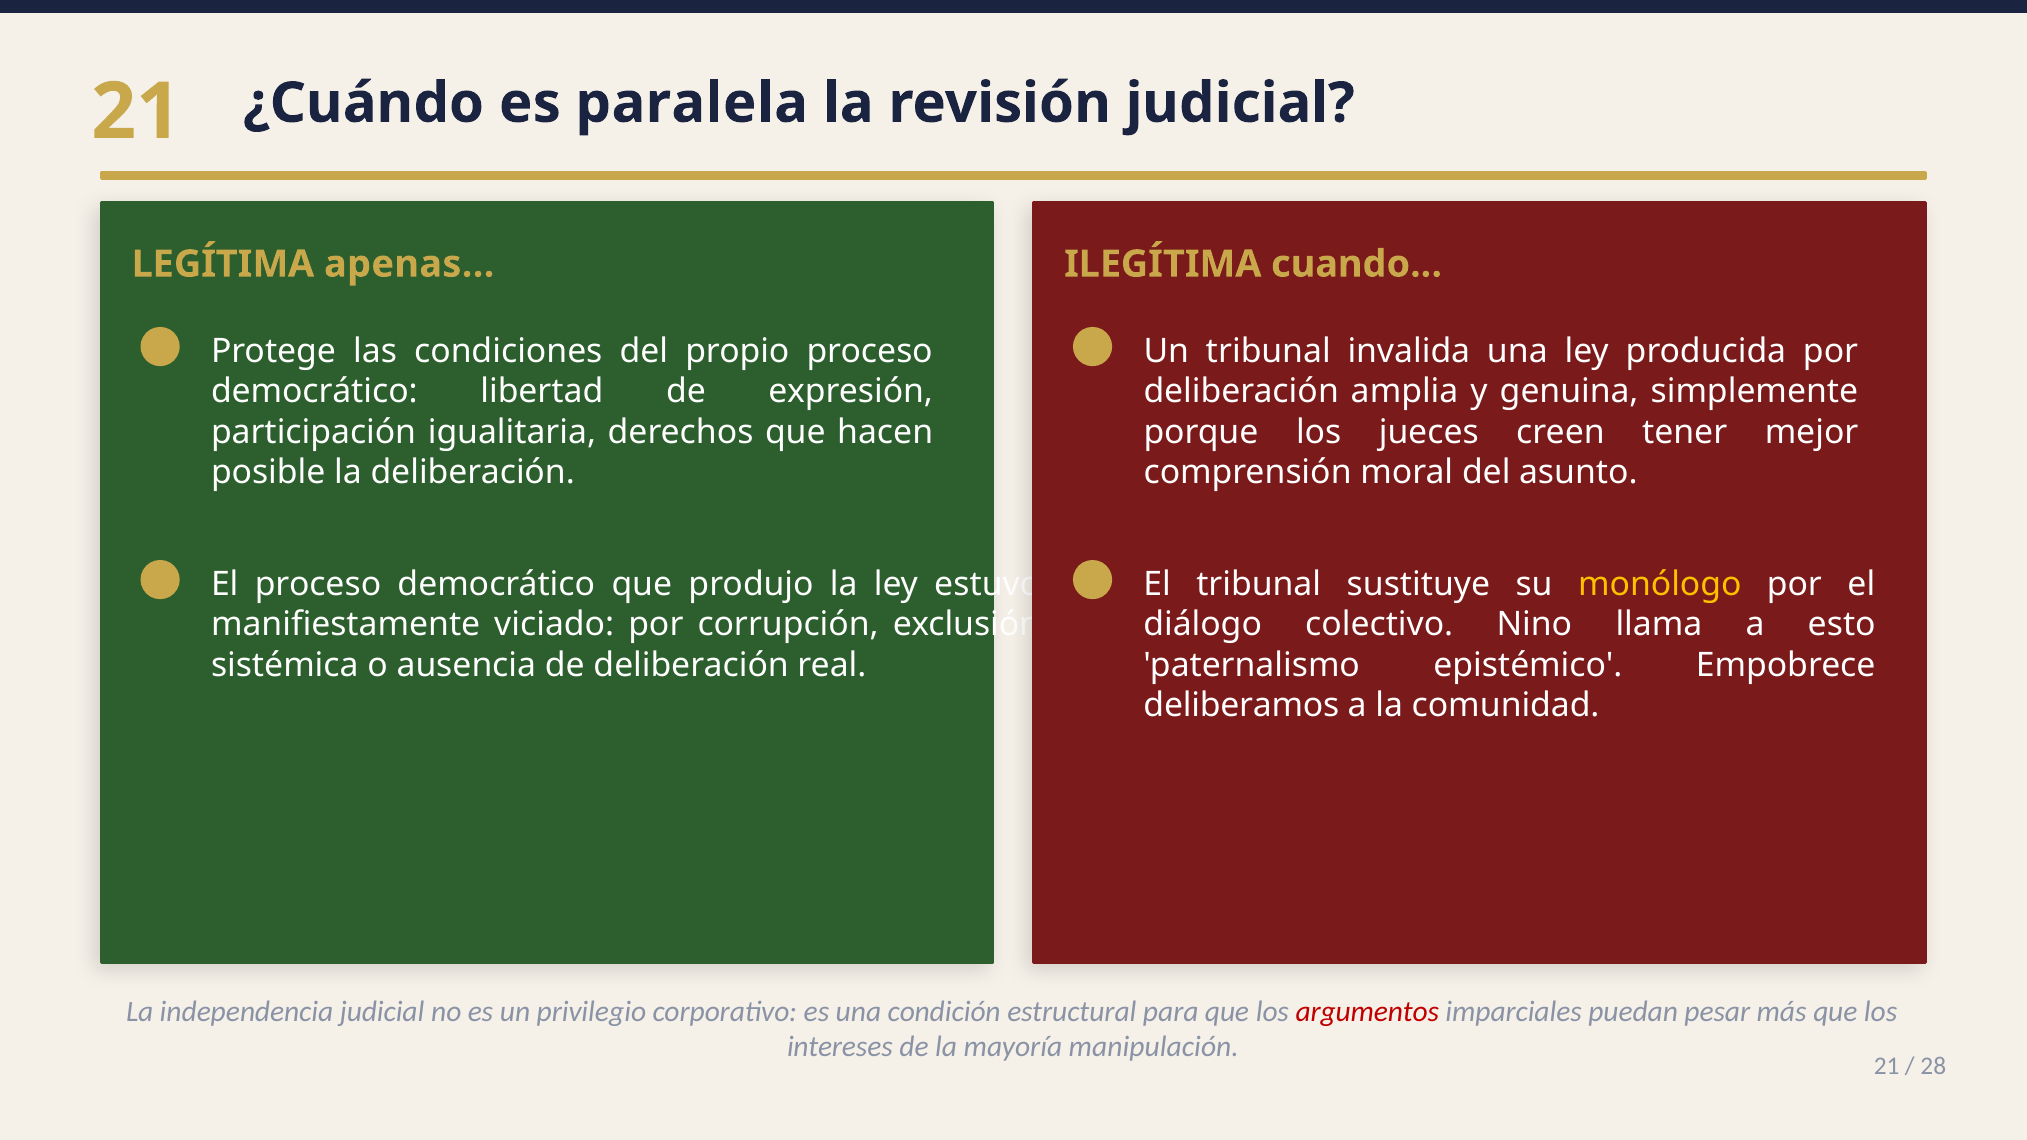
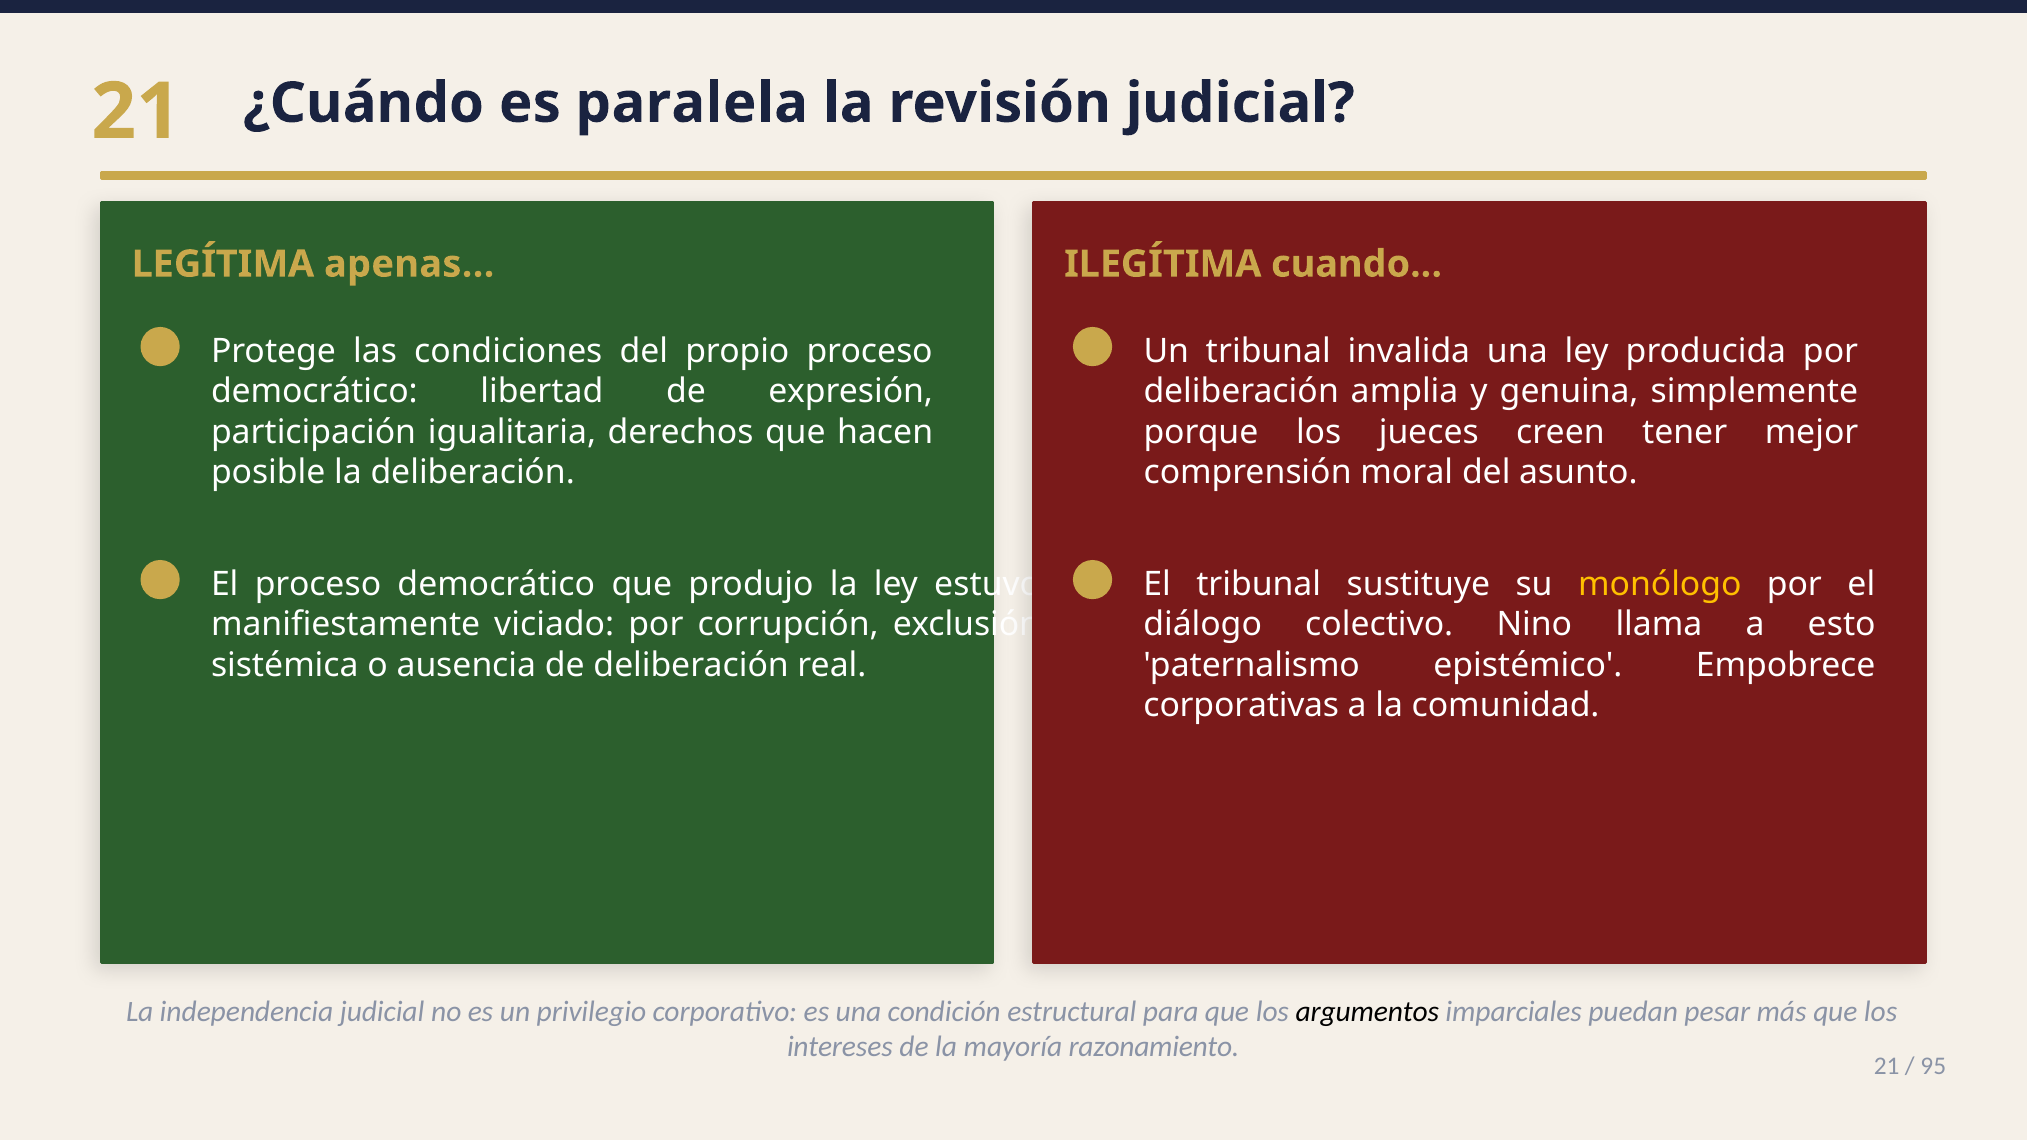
deliberamos: deliberamos -> corporativas (1241, 706)
argumentos colour: red -> black (1367, 1012)
manipulación: manipulación -> razonamiento (1154, 1047)
28: 28 -> 95 (1933, 1066)
